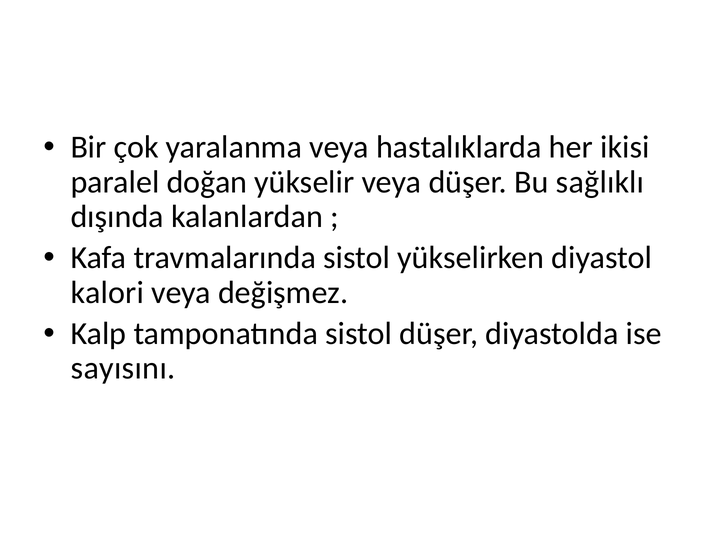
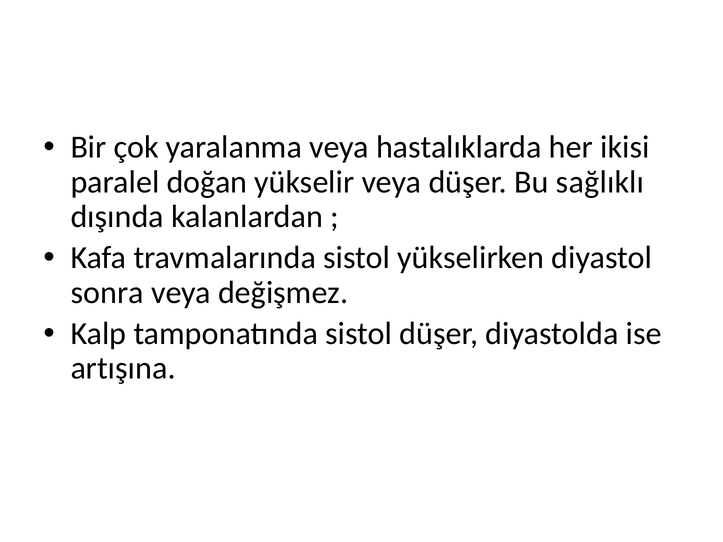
kalori: kalori -> sonra (107, 293)
sayısını: sayısını -> artışına (123, 369)
